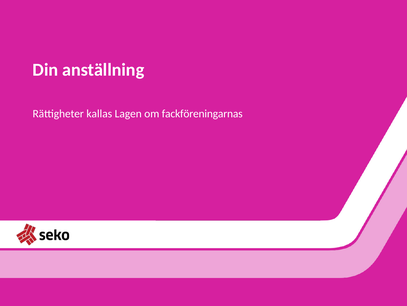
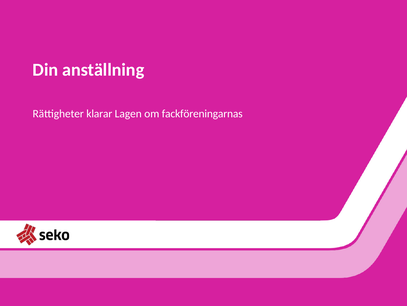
kallas: kallas -> klarar (99, 113)
